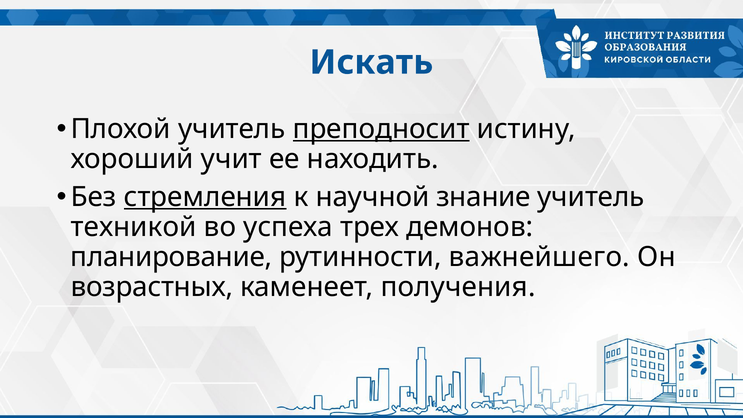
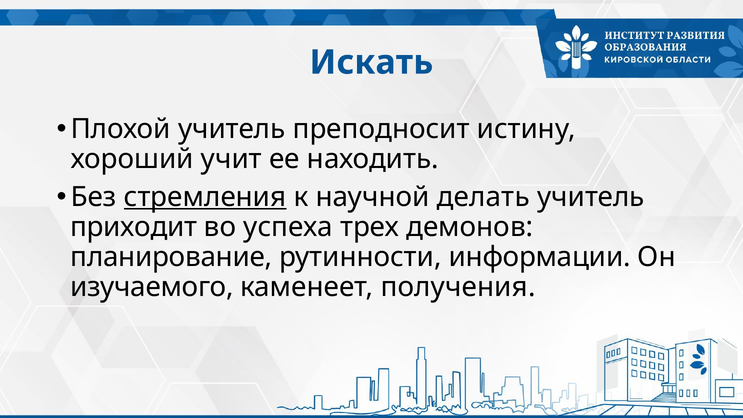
преподносит underline: present -> none (381, 129)
знание: знание -> делать (483, 197)
техникой: техникой -> приходит (134, 227)
важнейшего: важнейшего -> информации (540, 257)
возрастных: возрастных -> изучаемого (152, 287)
